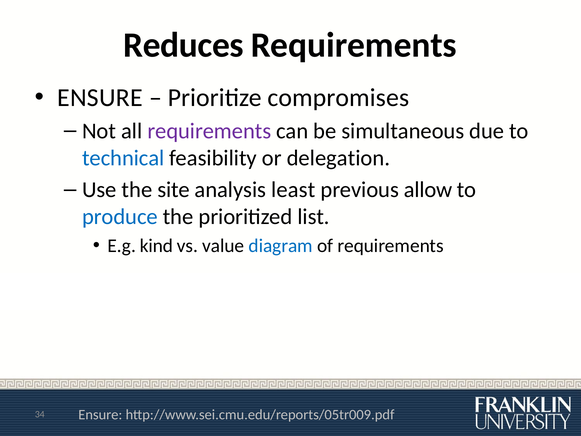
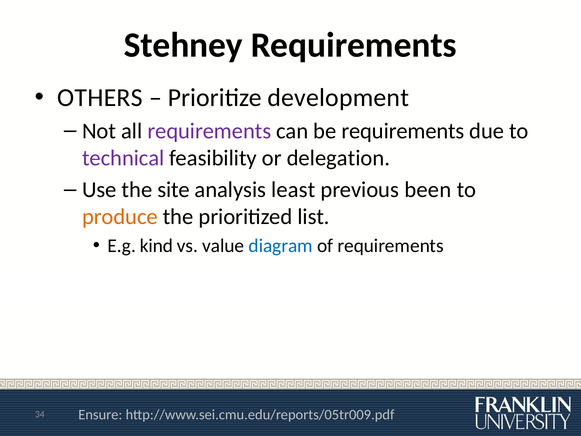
Reduces: Reduces -> Stehney (183, 45)
ENSURE: ENSURE -> OTHERS (100, 98)
compromises: compromises -> development (338, 98)
be simultaneous: simultaneous -> requirements (403, 131)
technical colour: blue -> purple (123, 158)
allow: allow -> been (428, 190)
produce colour: blue -> orange (120, 217)
